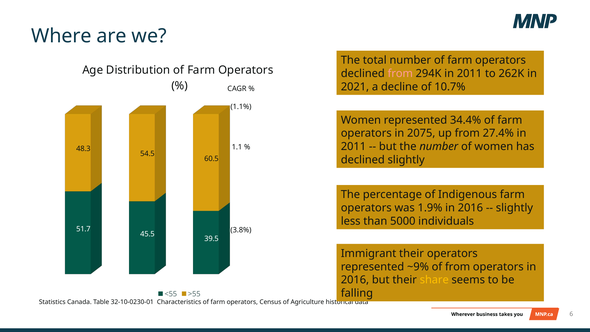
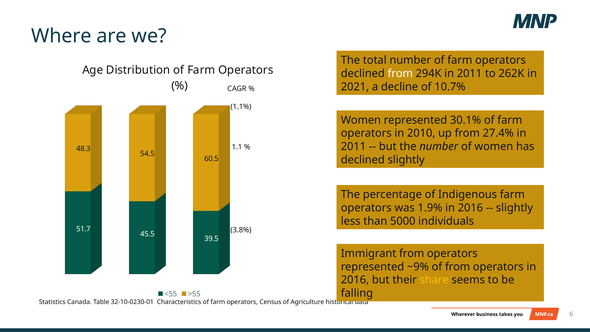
from colour: pink -> white (400, 74)
34.4%: 34.4% -> 30.1% (466, 120)
2075: 2075 -> 2010 (421, 133)
Immigrant their: their -> from (412, 253)
